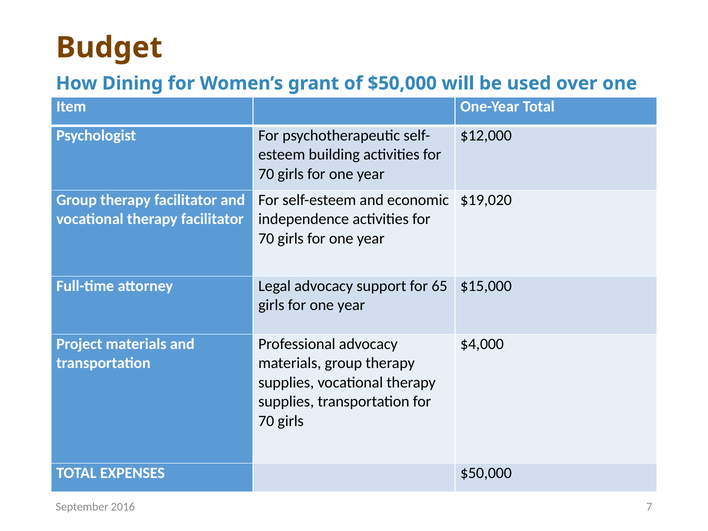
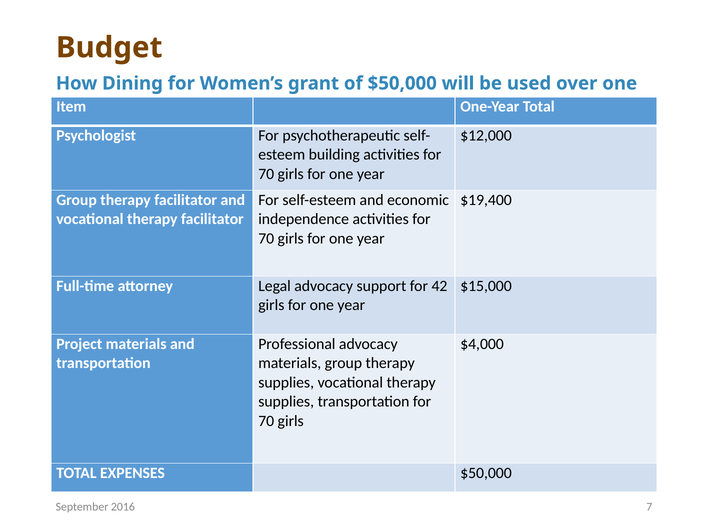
$19,020: $19,020 -> $19,400 (486, 200)
65: 65 -> 42 (439, 286)
